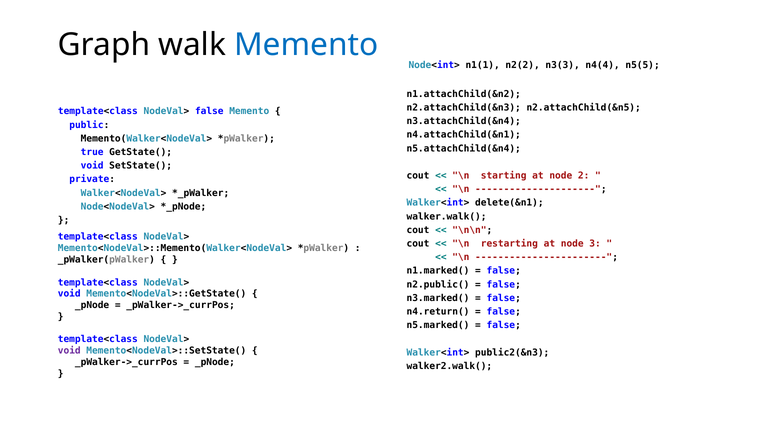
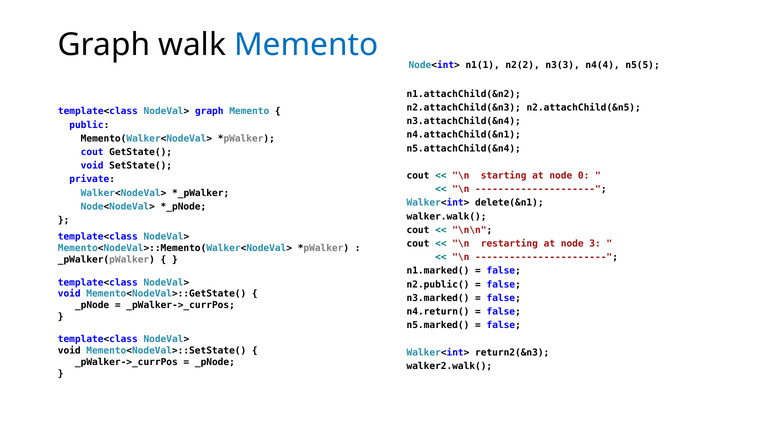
NodeVal> false: false -> graph (209, 111)
true: true -> cout (92, 152)
2: 2 -> 0 (584, 176)
void colour: purple -> black (69, 351)
public2(&n3: public2(&n3 -> return2(&n3 (512, 353)
